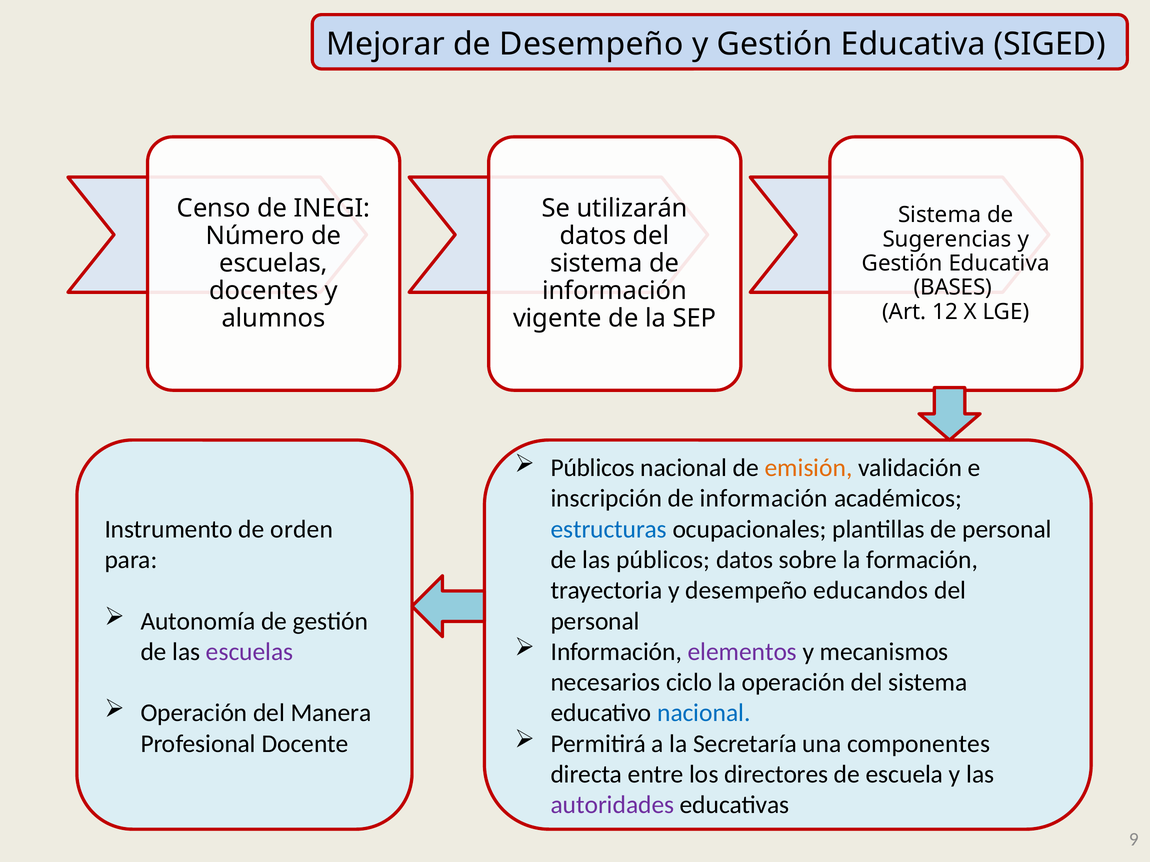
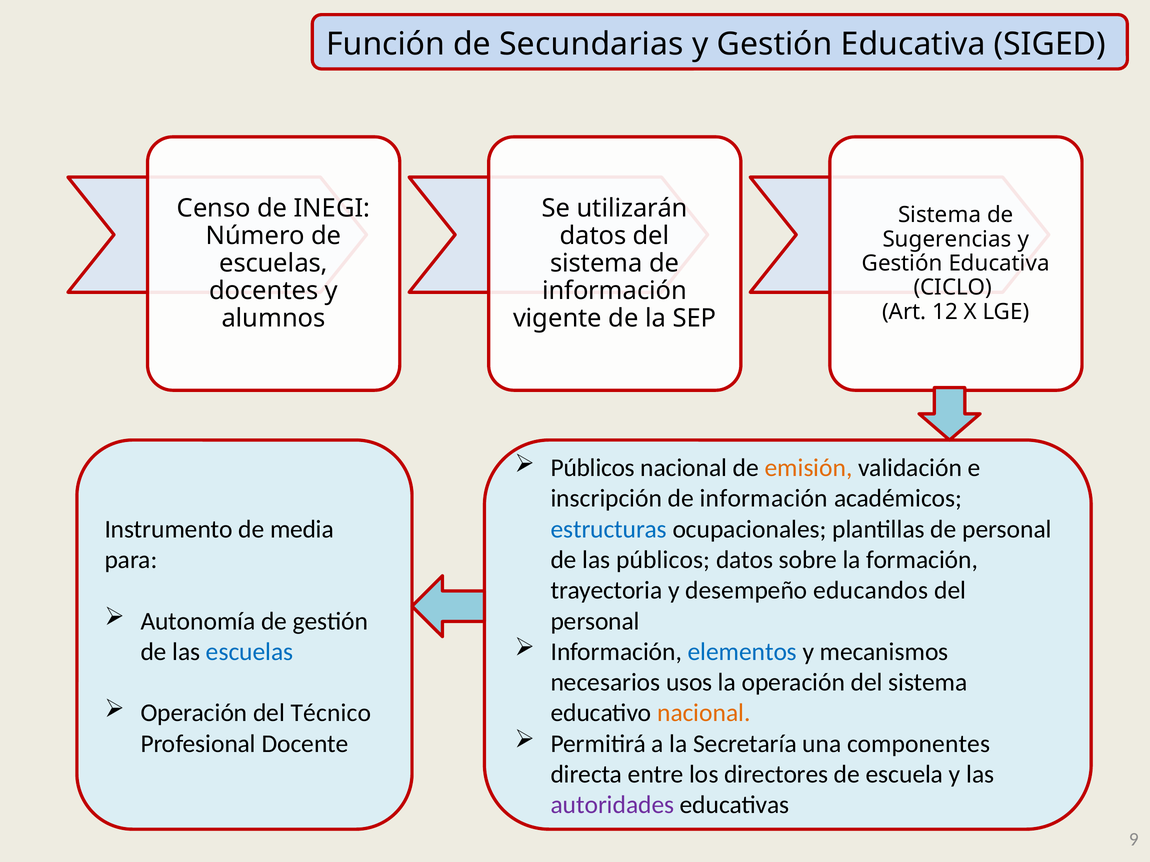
Mejorar: Mejorar -> Función (386, 44)
de Desempeño: Desempeño -> Secundarias (591, 44)
BASES: BASES -> CICLO (953, 288)
orden: orden -> media (302, 529)
elementos colour: purple -> blue (742, 652)
escuelas colour: purple -> blue (250, 652)
ciclo: ciclo -> usos (689, 683)
Manera: Manera -> Técnico (331, 713)
nacional colour: blue -> orange (704, 713)
